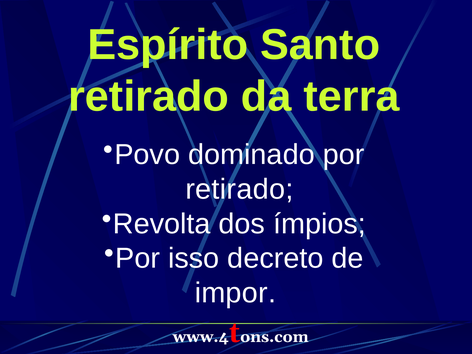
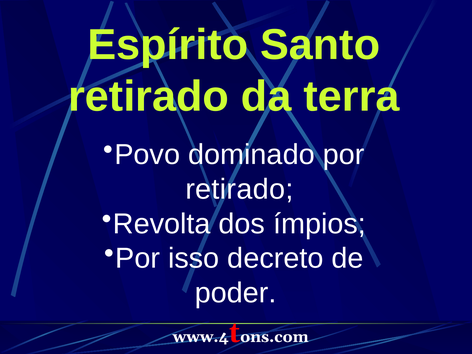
impor: impor -> poder (236, 293)
